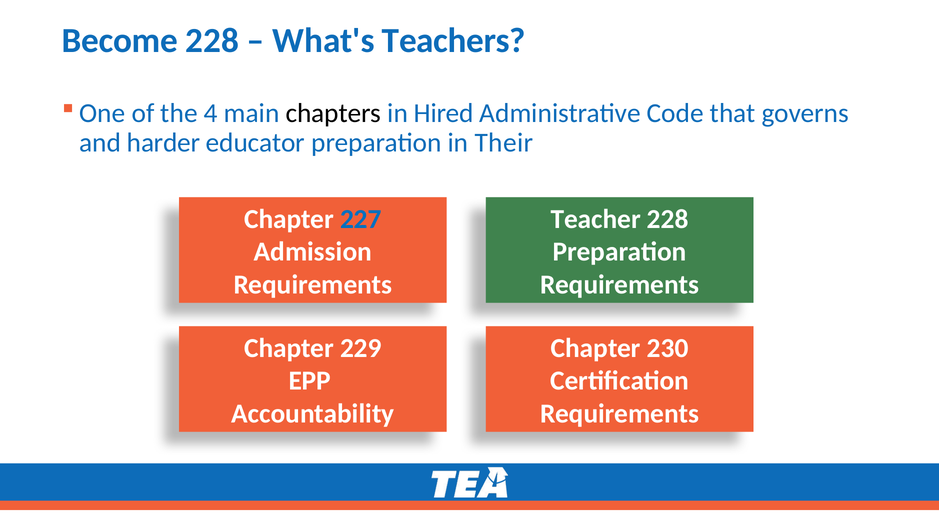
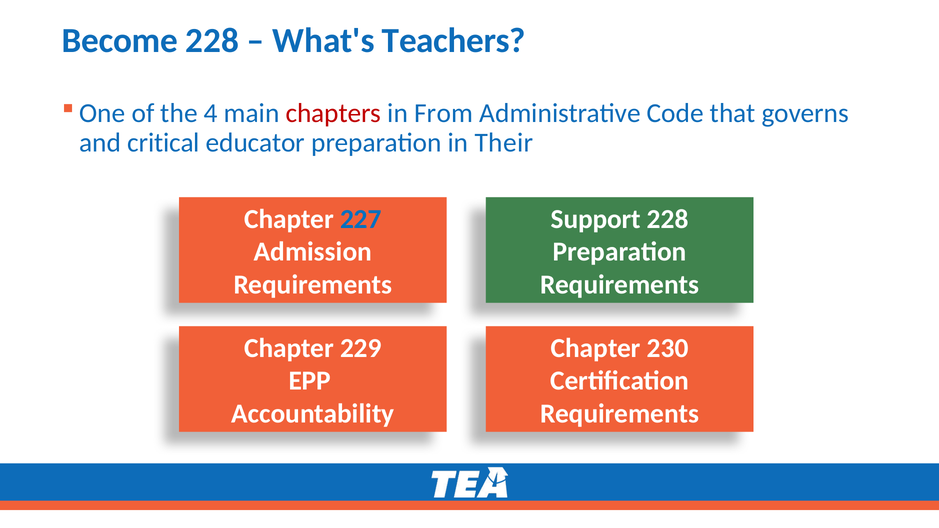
chapters colour: black -> red (333, 113)
Hired: Hired -> From (444, 113)
harder: harder -> critical (164, 143)
Teacher: Teacher -> Support (596, 219)
